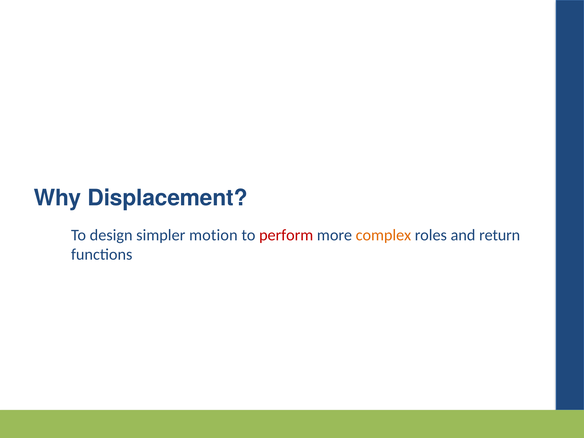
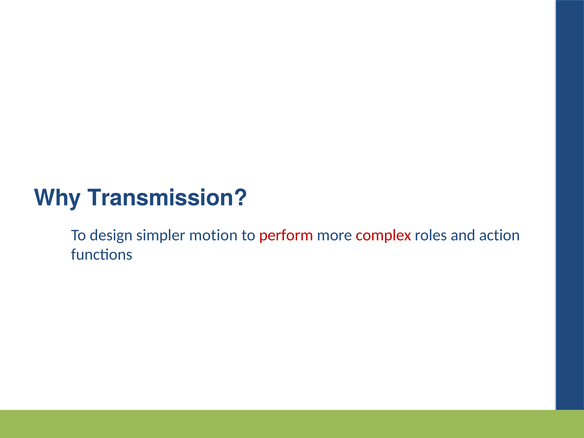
Displacement: Displacement -> Transmission (168, 198)
complex colour: orange -> red (383, 235)
return: return -> action (500, 235)
